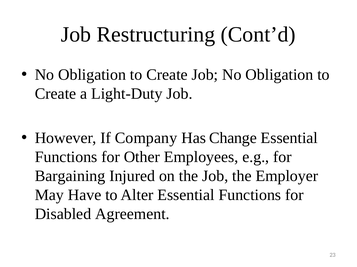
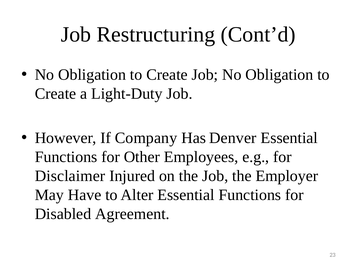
Change: Change -> Denver (233, 138)
Bargaining: Bargaining -> Disclaimer (70, 176)
